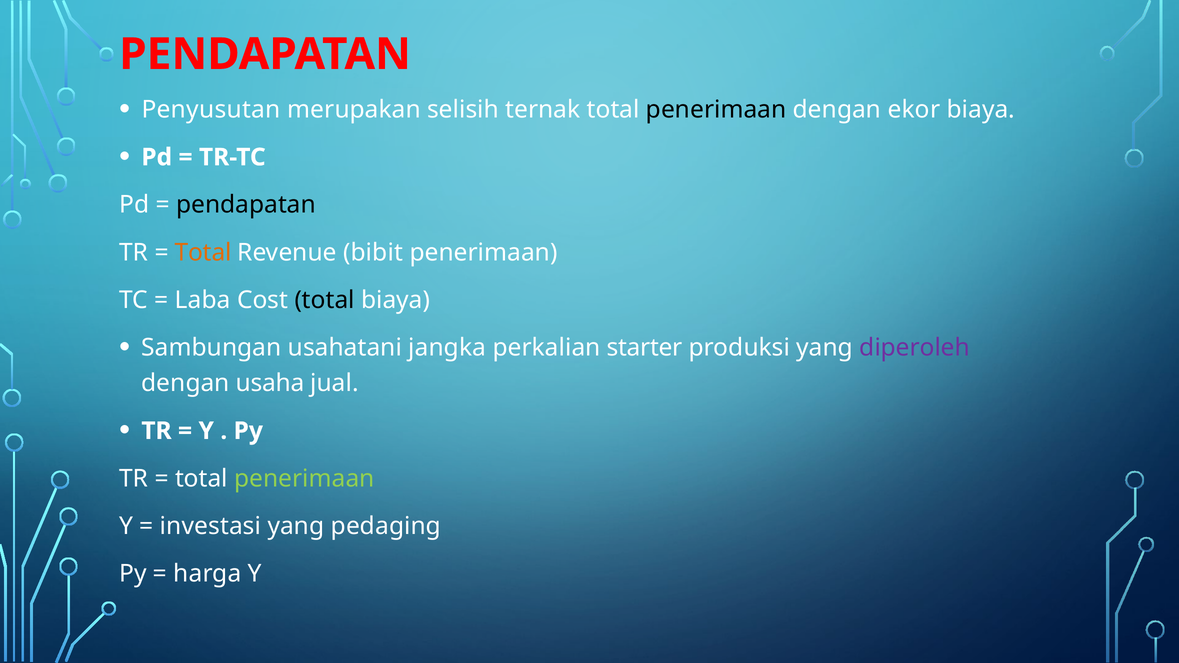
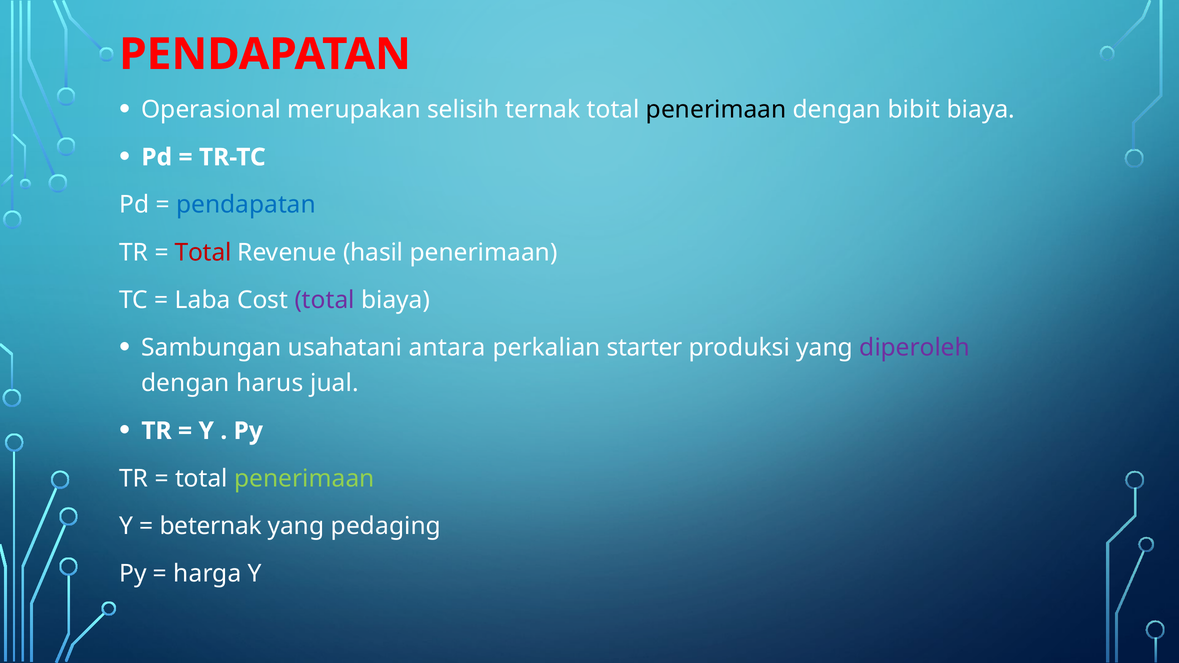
Penyusutan: Penyusutan -> Operasional (211, 110)
ekor: ekor -> bibit (914, 110)
pendapatan colour: black -> blue (246, 205)
Total colour: orange -> red (203, 253)
bibit: bibit -> hasil (373, 253)
total colour: black -> purple (325, 300)
jangka: jangka -> antara (447, 348)
usaha: usaha -> harus (270, 383)
investasi: investasi -> beternak (211, 526)
